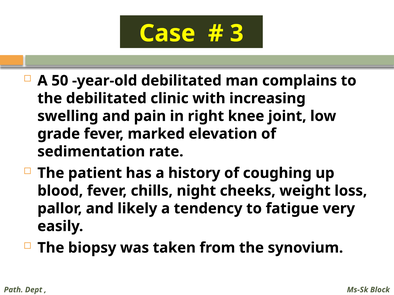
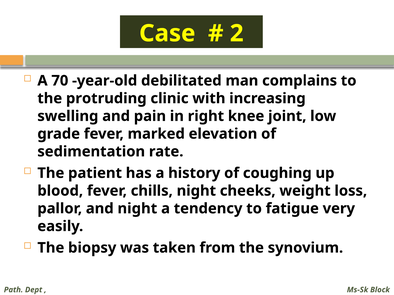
3: 3 -> 2 (237, 33)
50: 50 -> 70 (60, 81)
the debilitated: debilitated -> protruding (106, 99)
and likely: likely -> night (137, 209)
